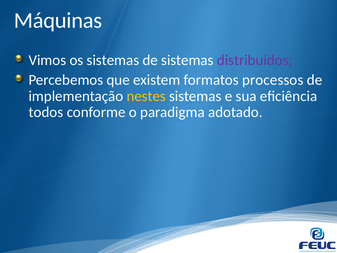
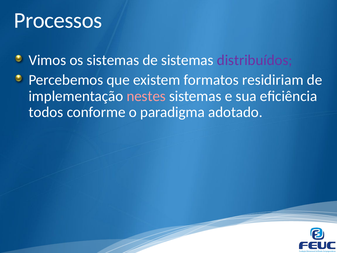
Máquinas: Máquinas -> Processos (58, 20)
processos: processos -> residiriam (273, 80)
nestes colour: yellow -> pink (146, 96)
